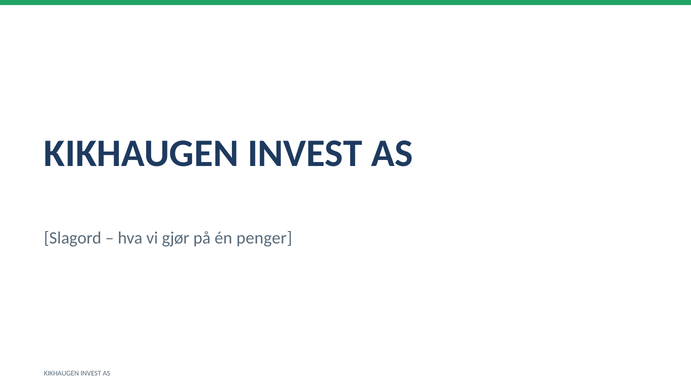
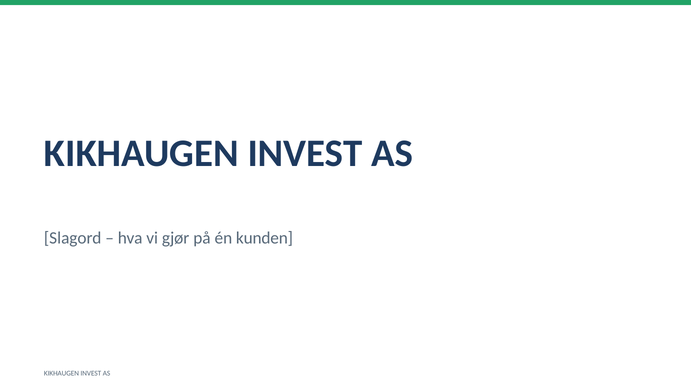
penger: penger -> kunden (264, 238)
